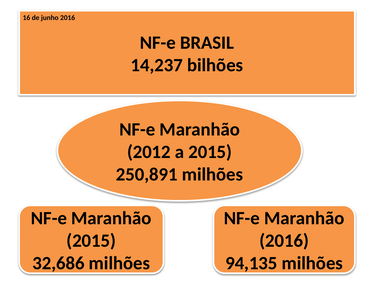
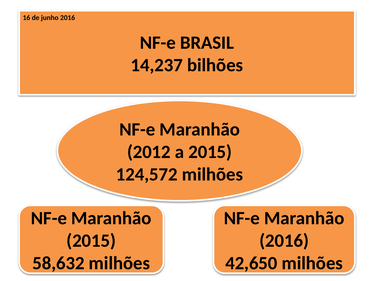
250,891: 250,891 -> 124,572 (147, 174)
32,686: 32,686 -> 58,632 (58, 263)
94,135: 94,135 -> 42,650 (251, 263)
